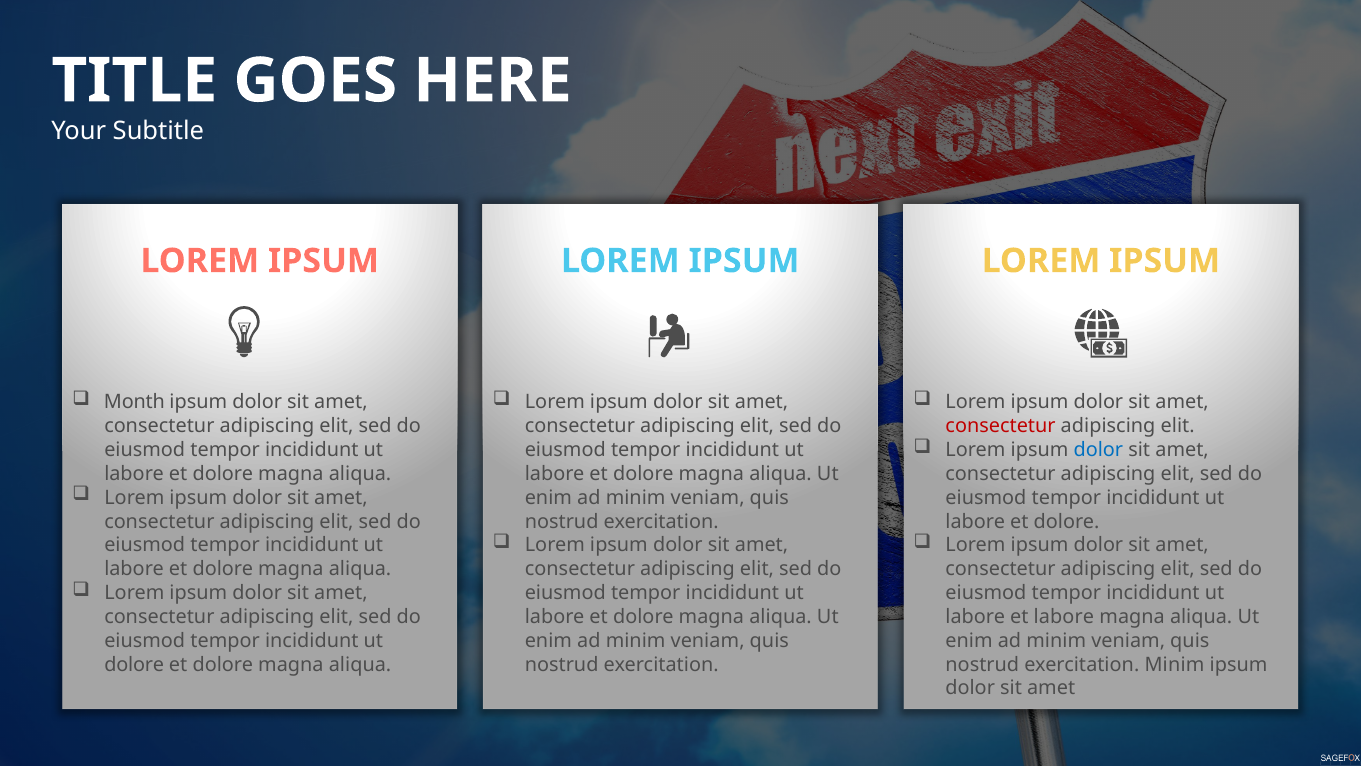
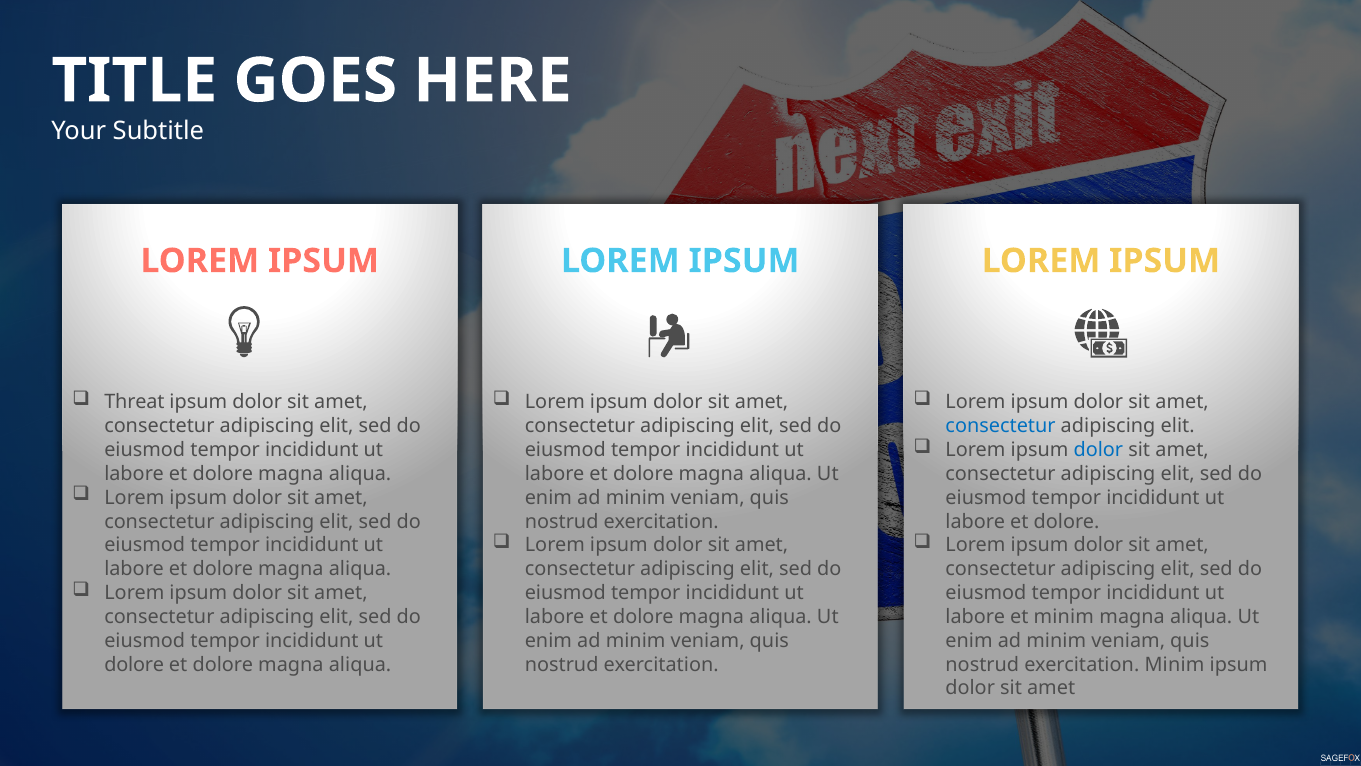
Month: Month -> Threat (134, 402)
consectetur colour: red -> blue (1001, 426)
et labore: labore -> minim (1064, 617)
